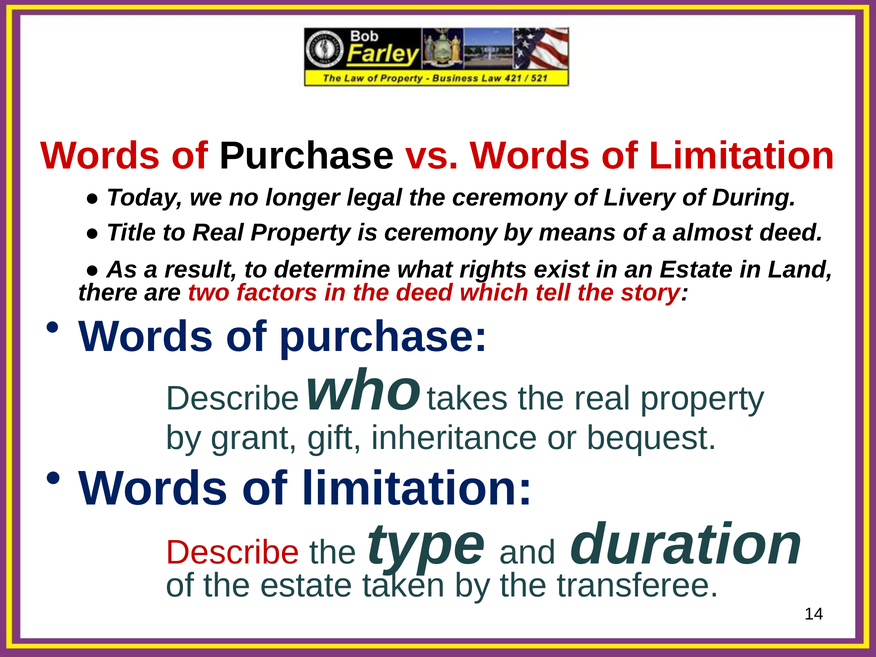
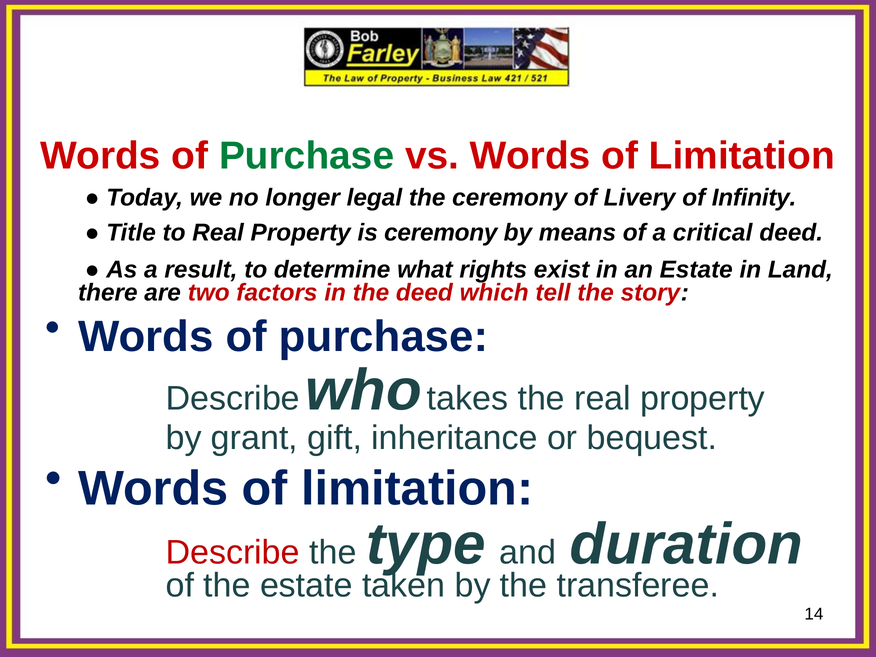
Purchase colour: black -> green (307, 156)
During: During -> Infinity (754, 198)
almost: almost -> critical (713, 233)
